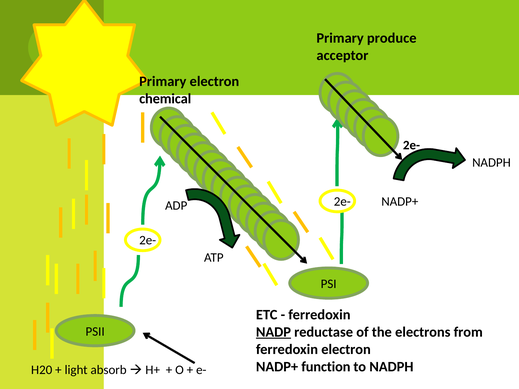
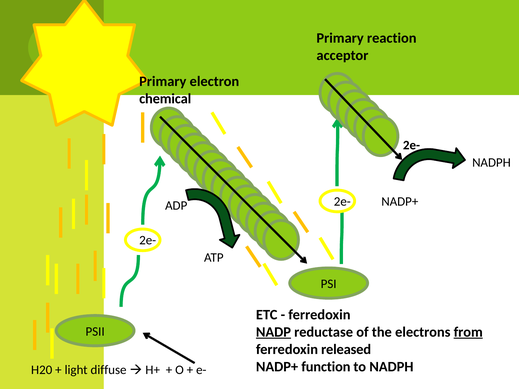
produce: produce -> reaction (392, 38)
from underline: none -> present (468, 332)
ferredoxin electron: electron -> released (346, 350)
absorb: absorb -> diffuse (109, 370)
